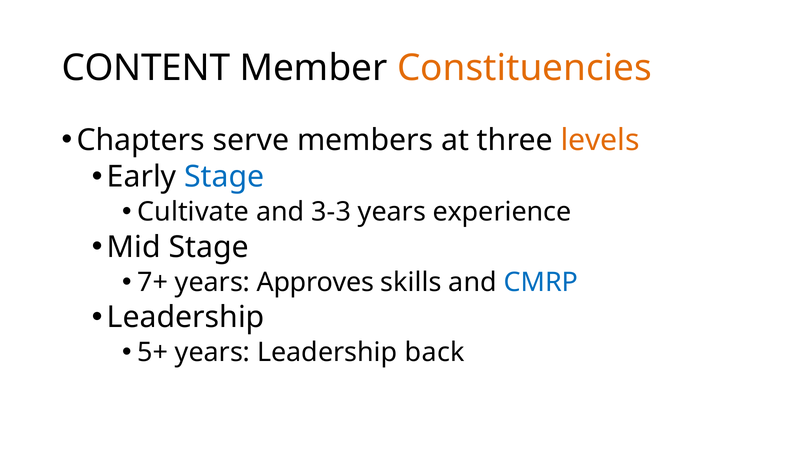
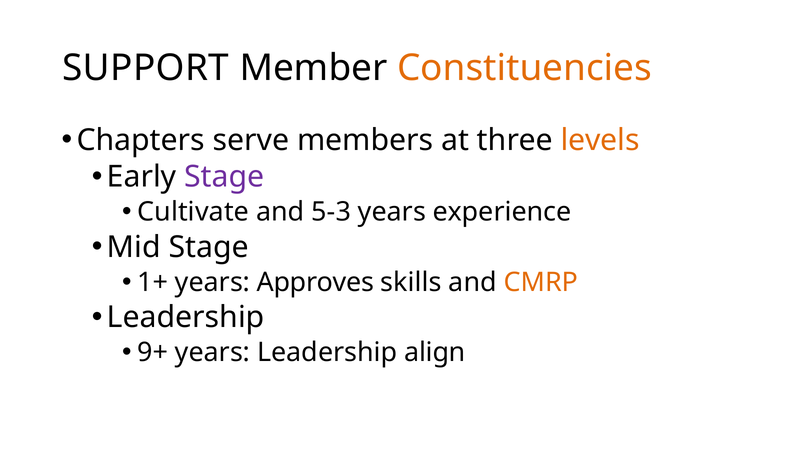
CONTENT: CONTENT -> SUPPORT (146, 68)
Stage colour: blue -> purple (224, 177)
3-3: 3-3 -> 5-3 (331, 212)
7+: 7+ -> 1+ (153, 282)
CMRP colour: blue -> orange (541, 282)
5+: 5+ -> 9+ (153, 352)
back: back -> align (435, 352)
